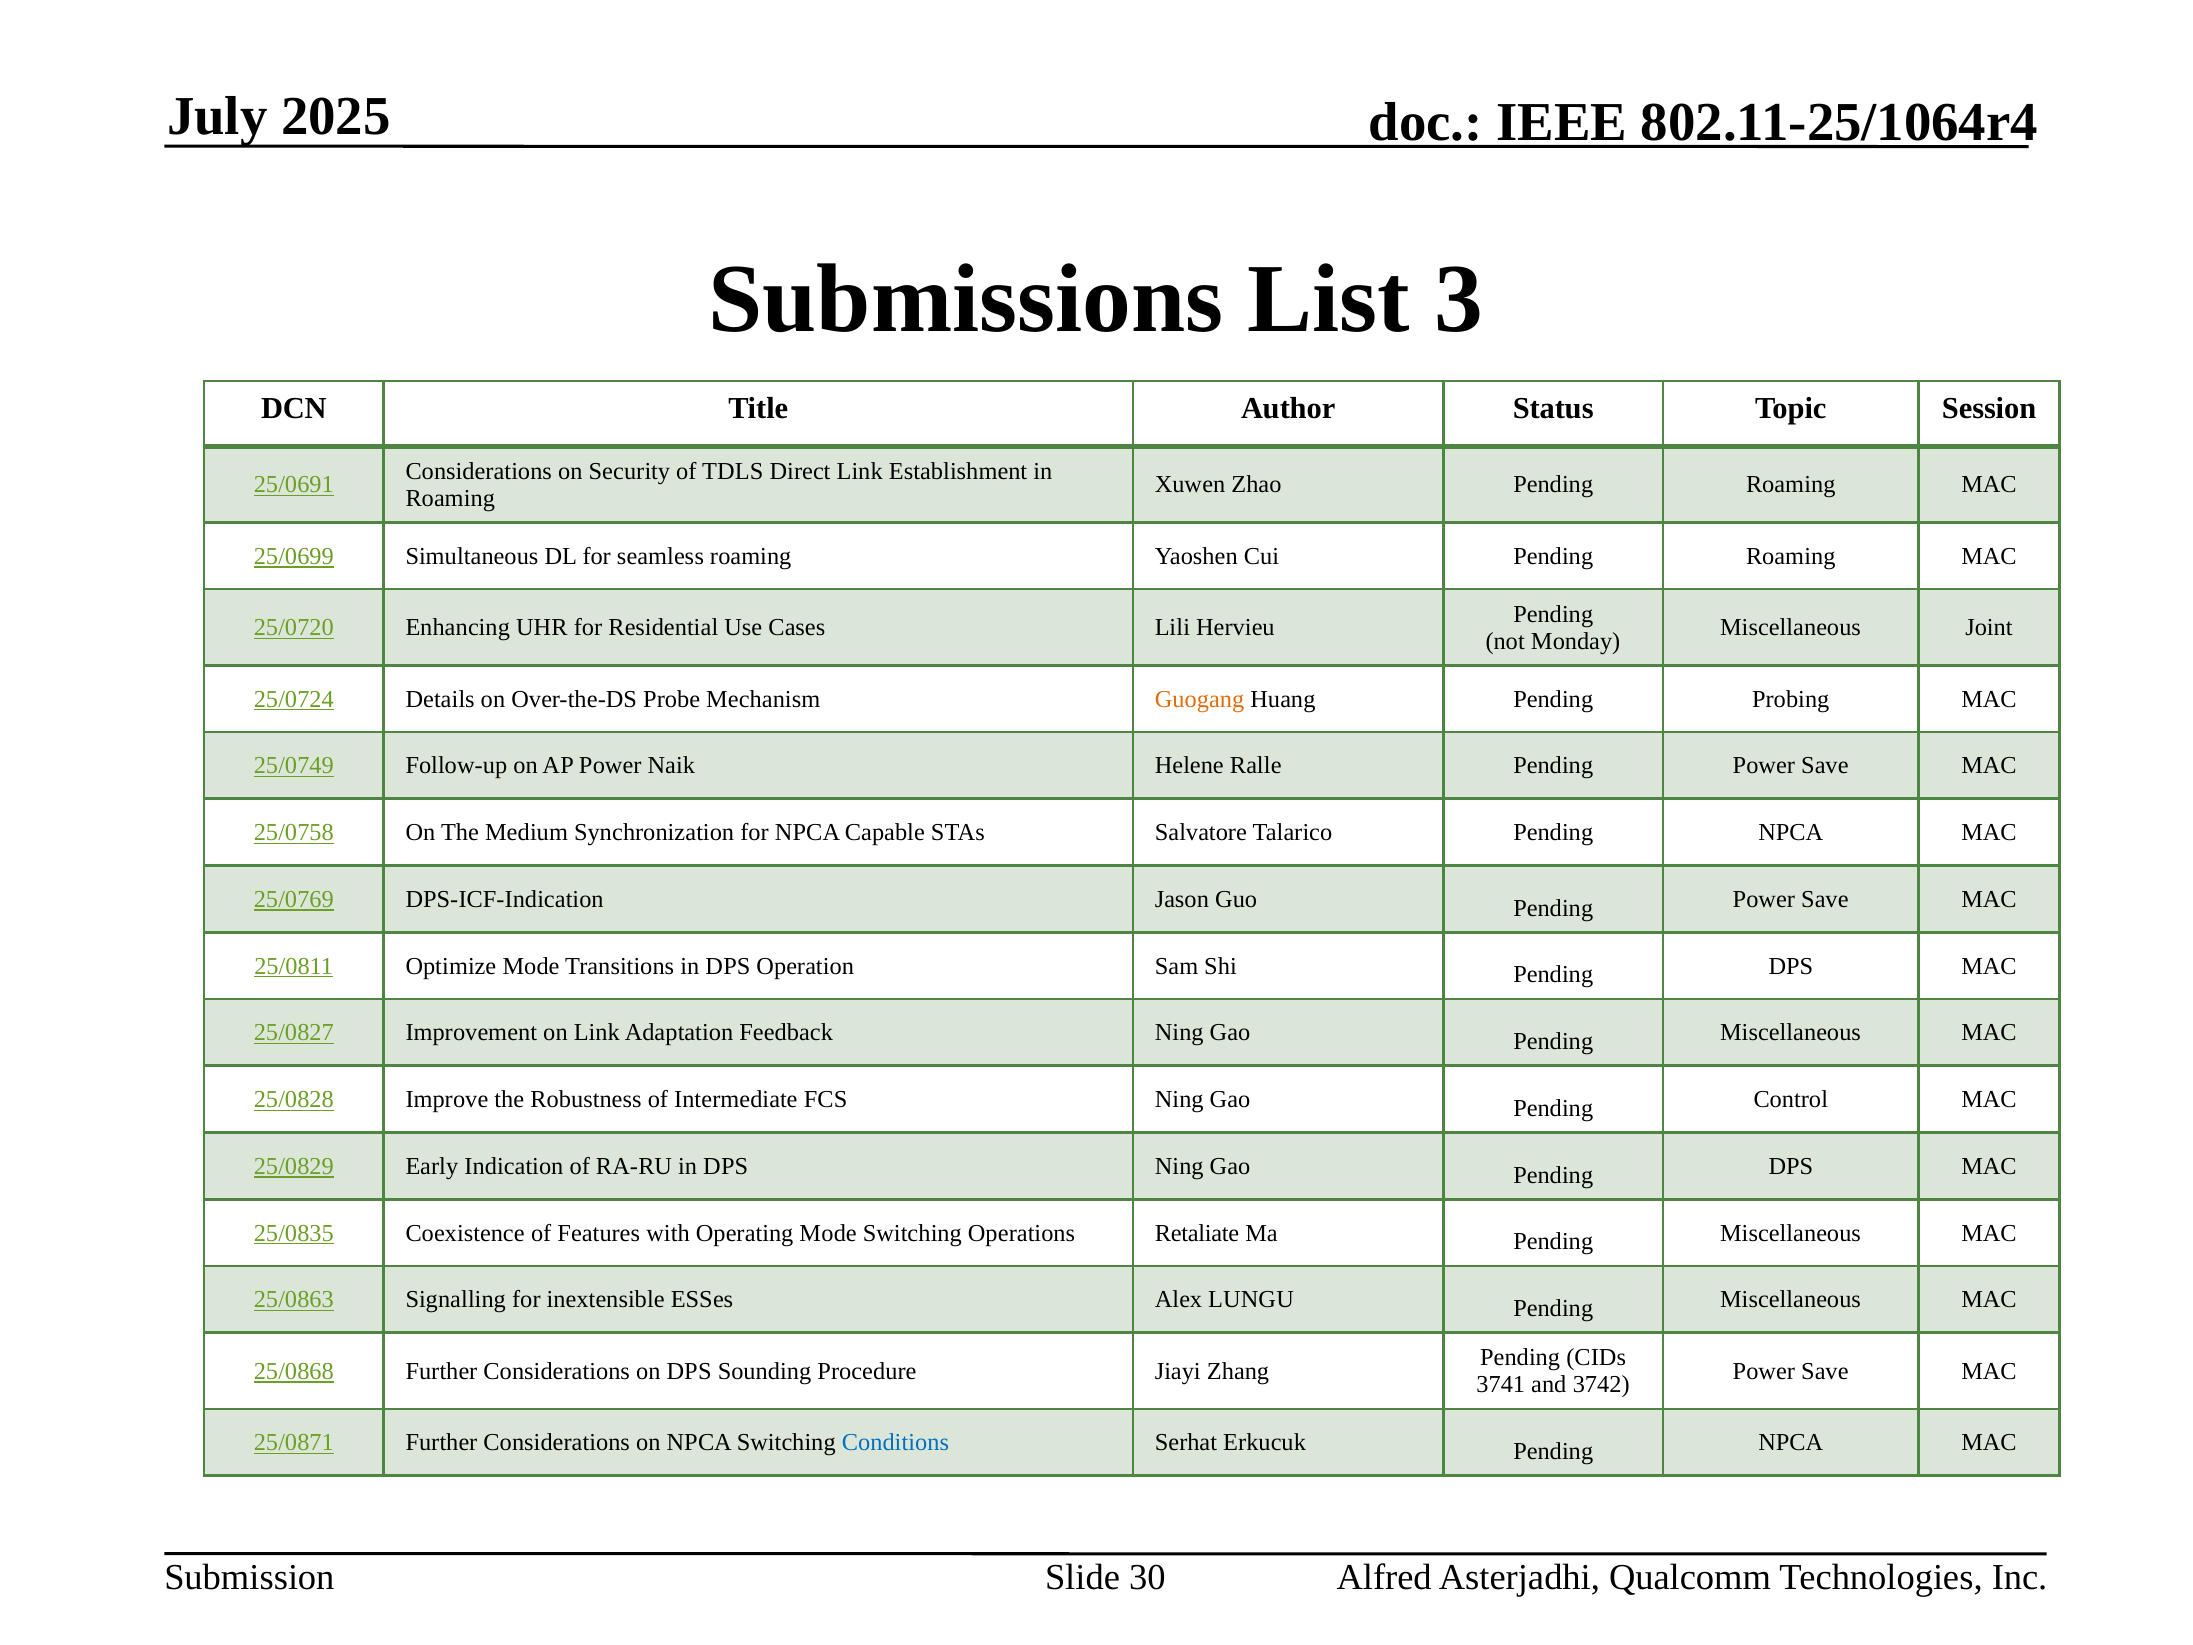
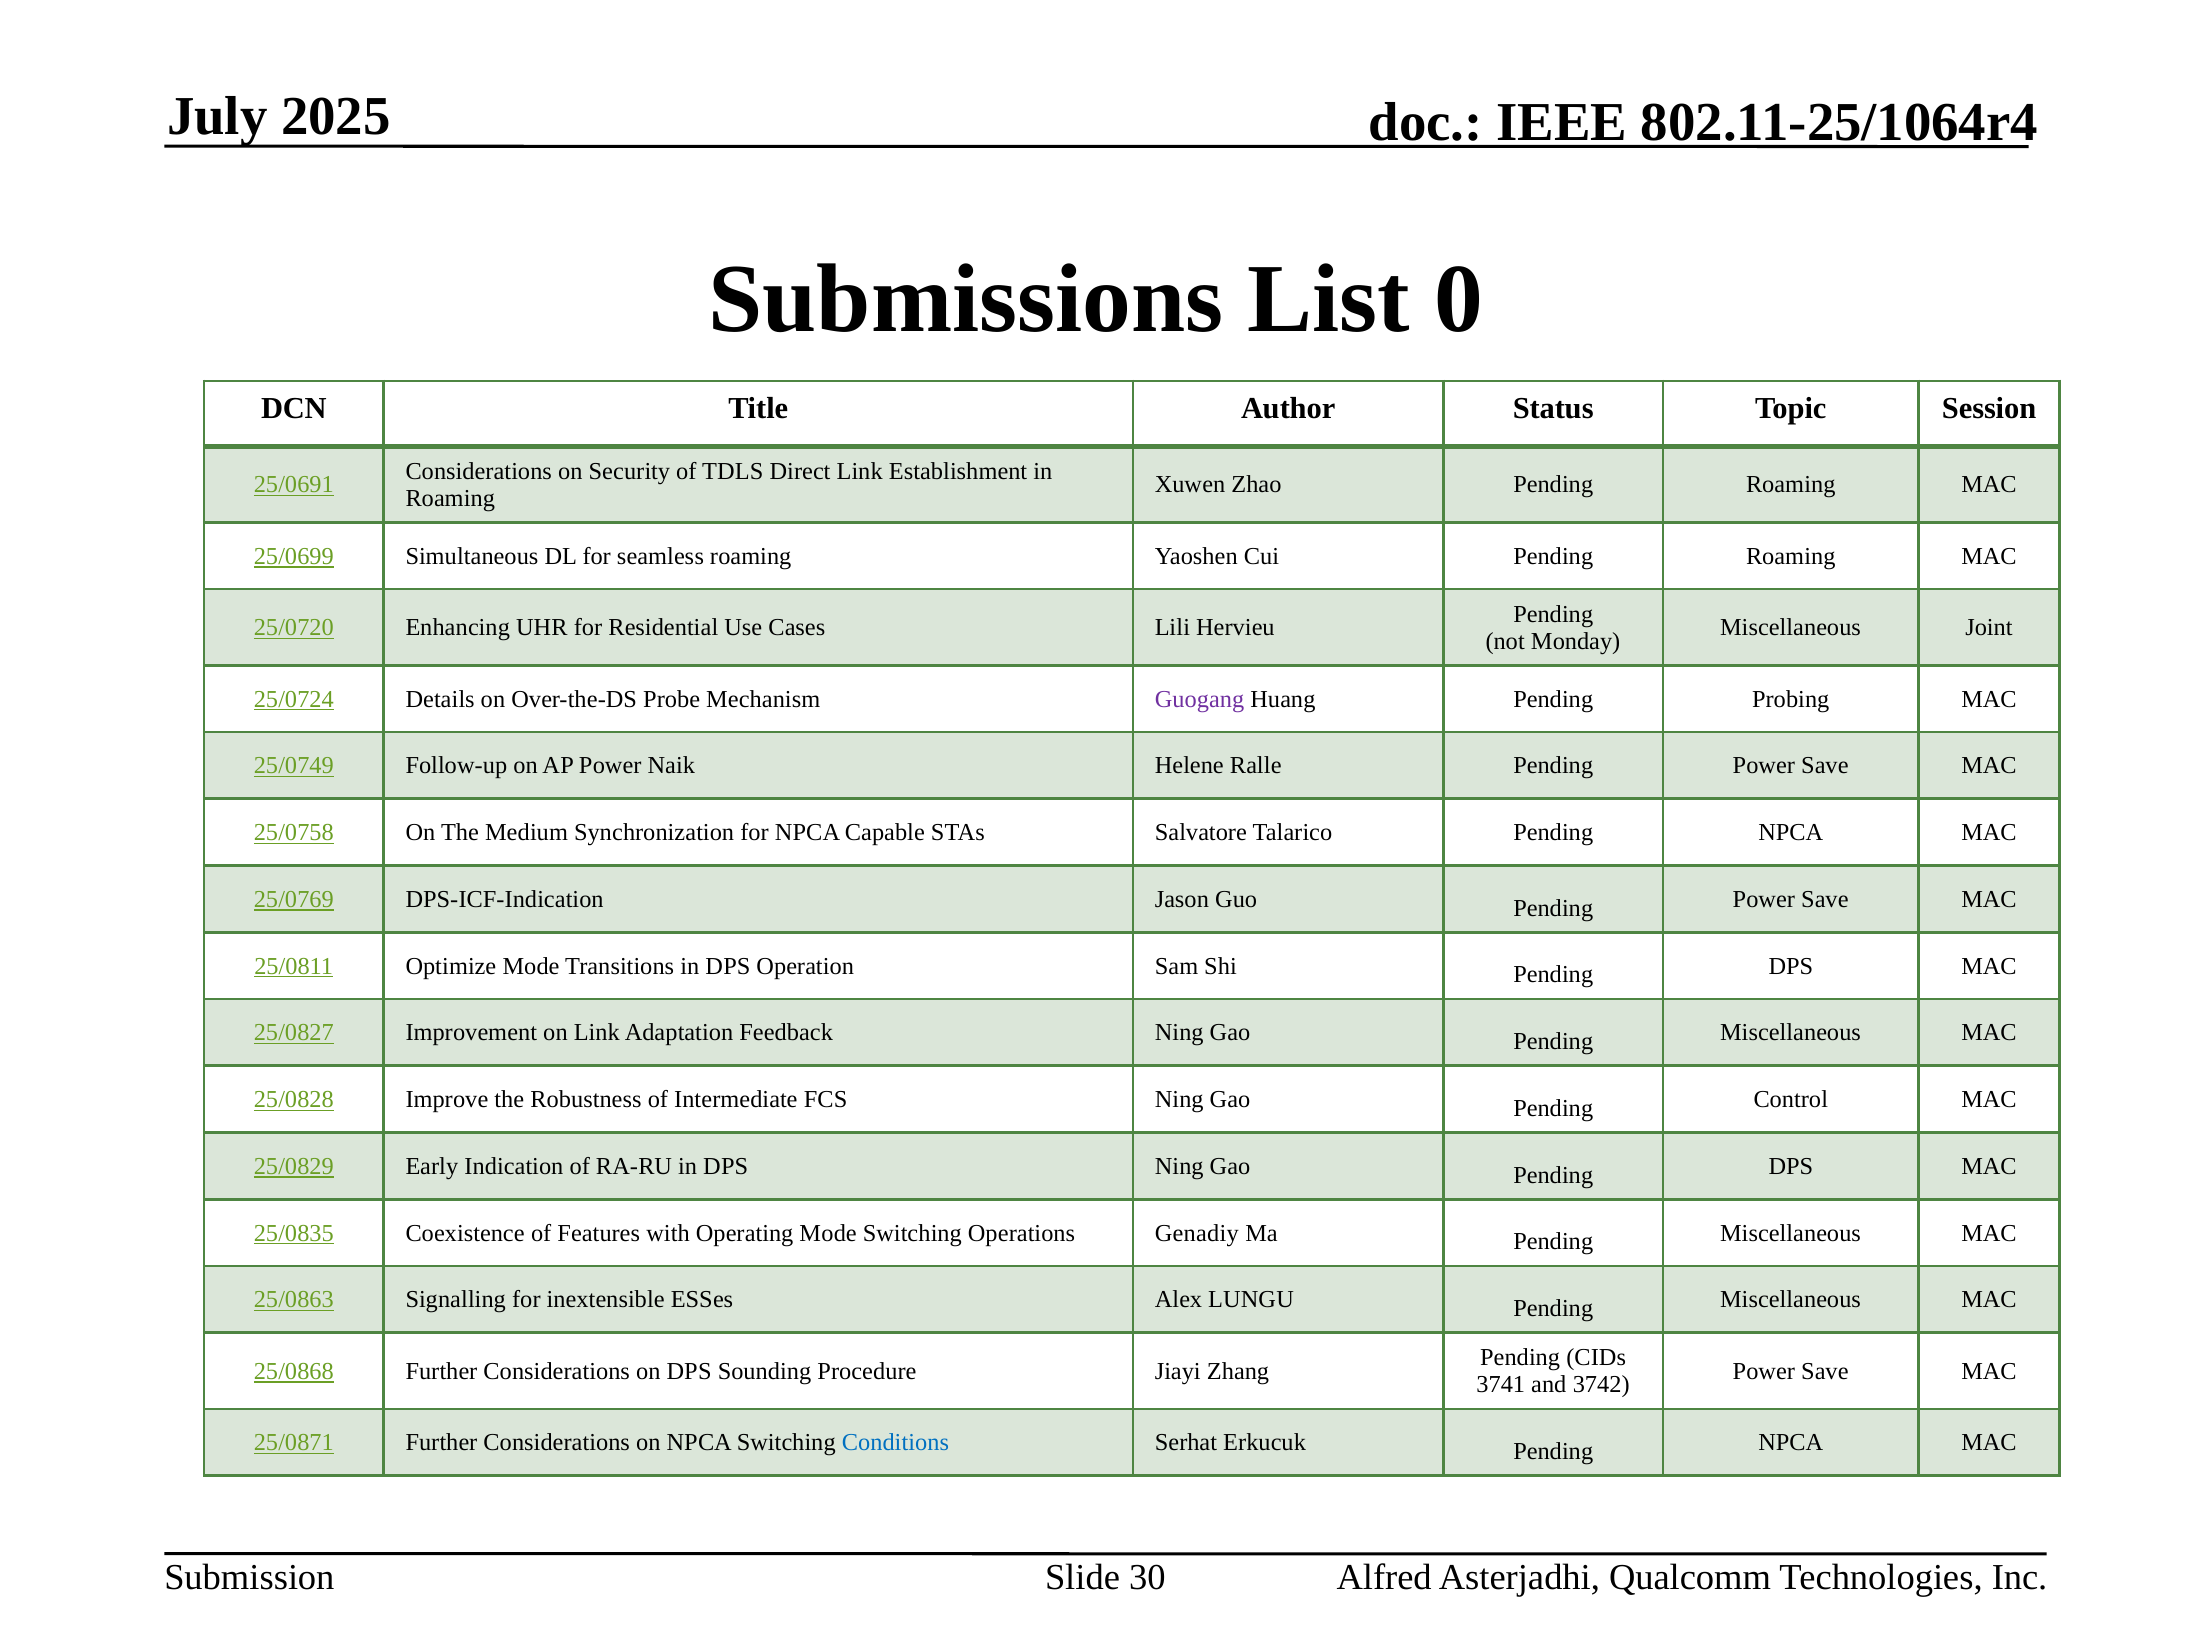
3: 3 -> 0 (1459, 299)
Guogang colour: orange -> purple (1200, 699)
Retaliate: Retaliate -> Genadiy (1197, 1233)
